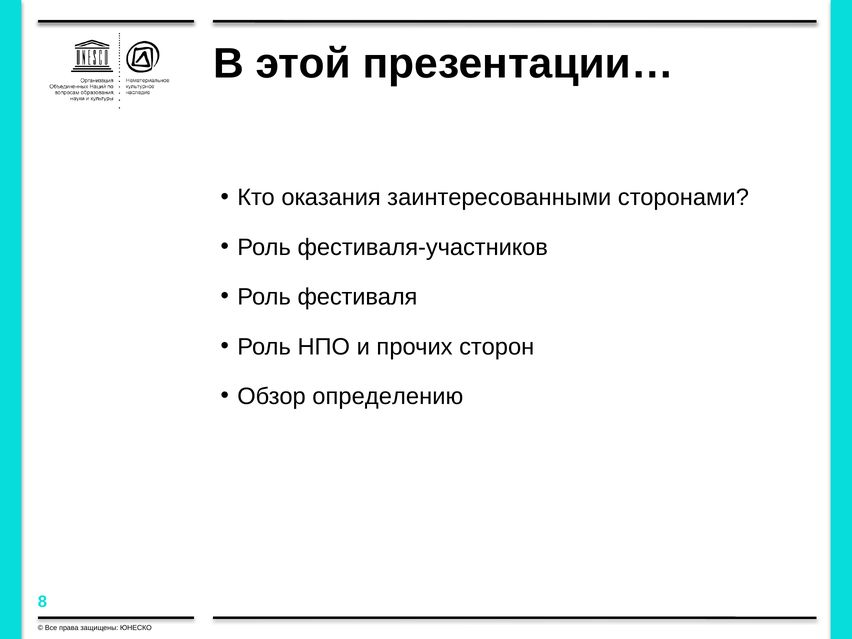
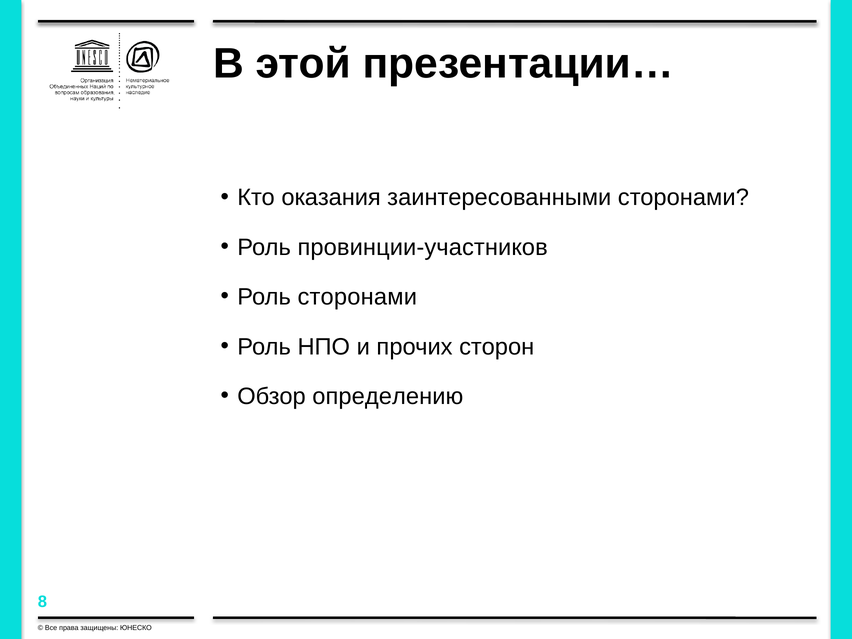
фестиваля-участников: фестиваля-участников -> провинции-участников (423, 247)
Роль фестиваля: фестиваля -> сторонами (357, 297)
